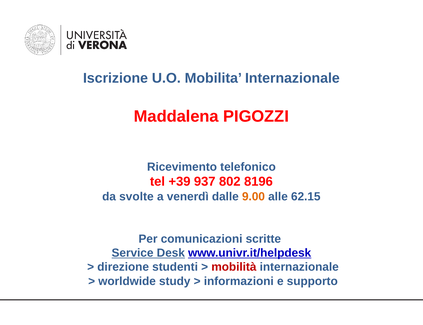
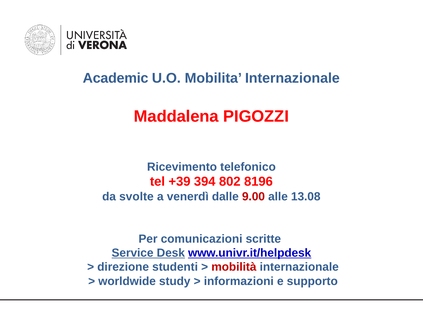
Iscrizione: Iscrizione -> Academic (116, 78)
937: 937 -> 394 (205, 182)
9.00 colour: orange -> red (253, 196)
62.15: 62.15 -> 13.08 (306, 196)
